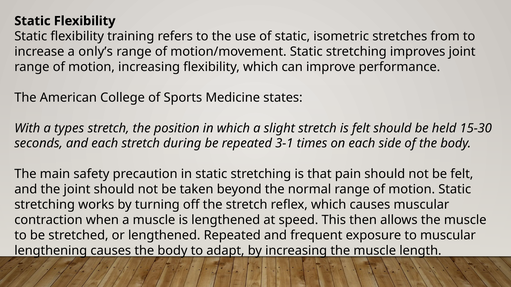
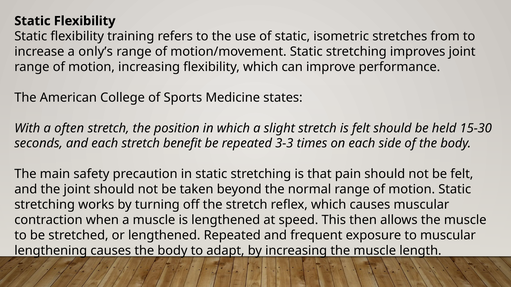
types: types -> often (69, 128)
during: during -> benefit (182, 144)
3-1: 3-1 -> 3-3 (284, 144)
